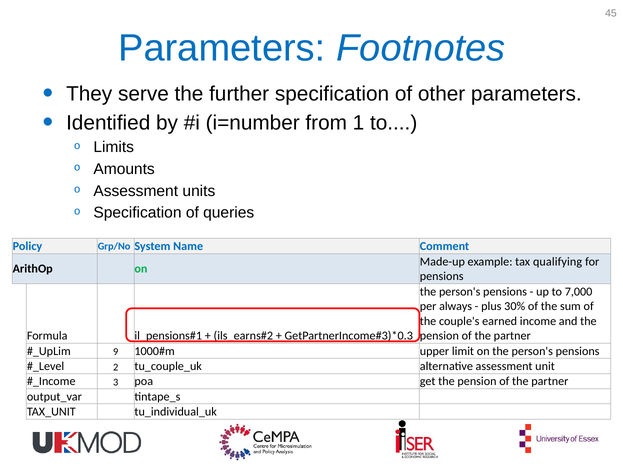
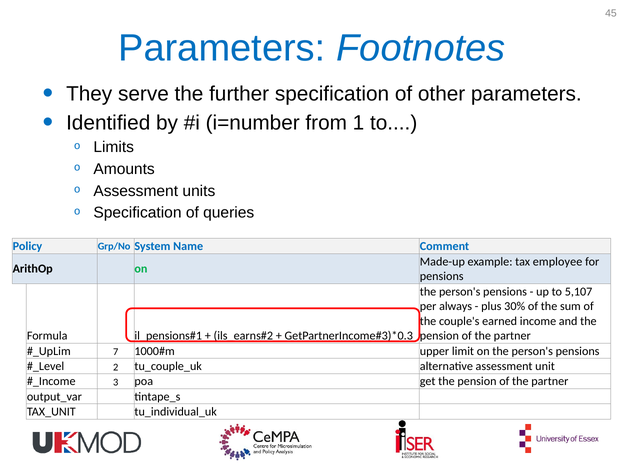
qualifying: qualifying -> employee (558, 262)
7,000: 7,000 -> 5,107 (579, 292)
9: 9 -> 7 (116, 352)
